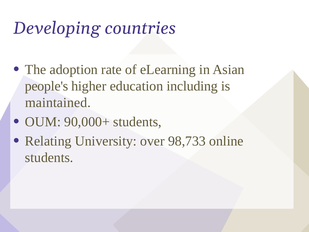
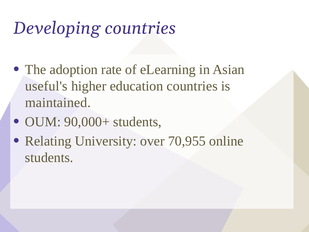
people's: people's -> useful's (46, 86)
education including: including -> countries (192, 86)
98,733: 98,733 -> 70,955 (187, 141)
